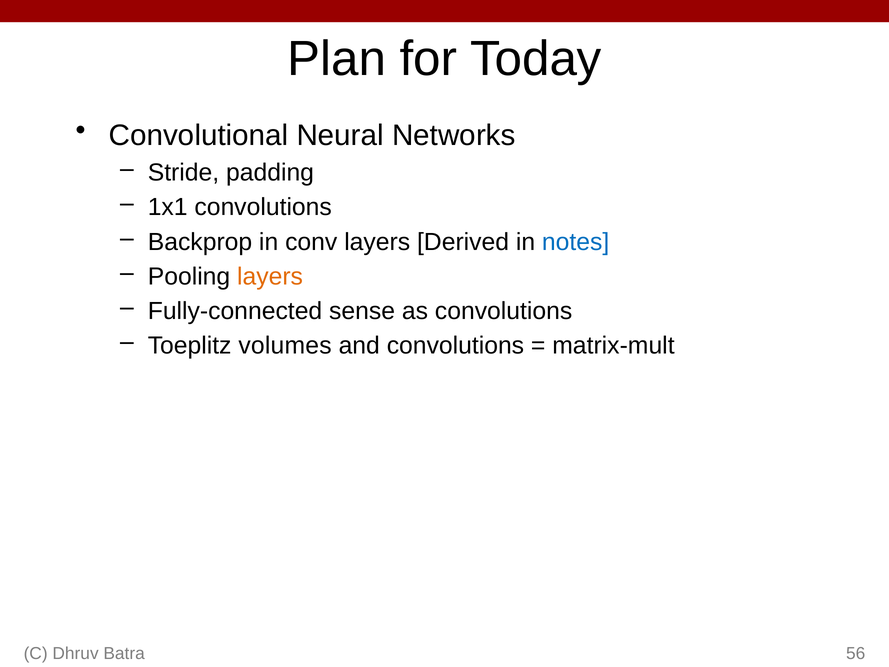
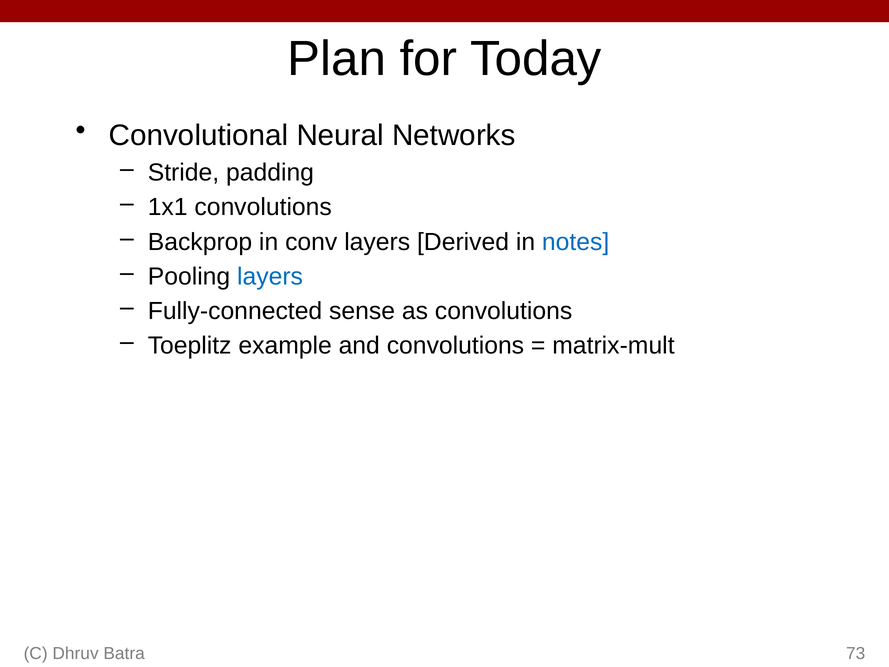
layers colour: orange -> blue (270, 276)
volumes: volumes -> example (285, 346)
56: 56 -> 73 (856, 653)
